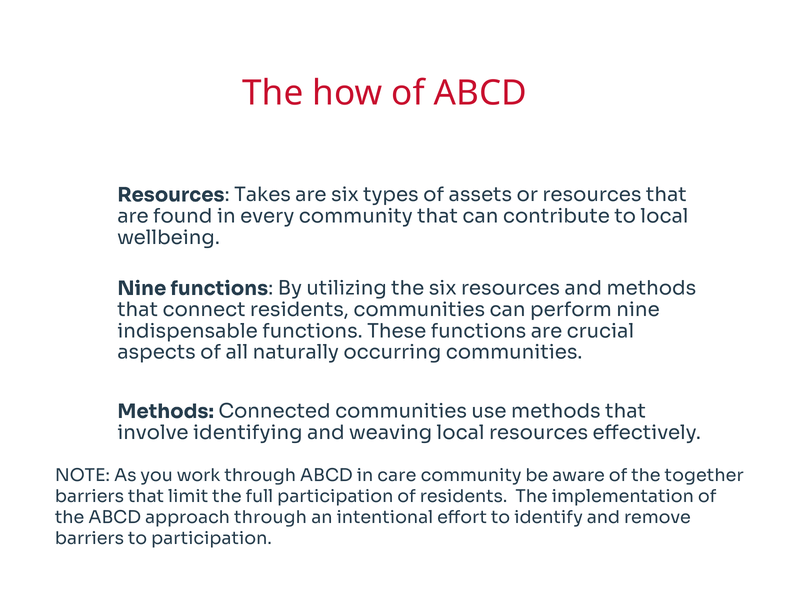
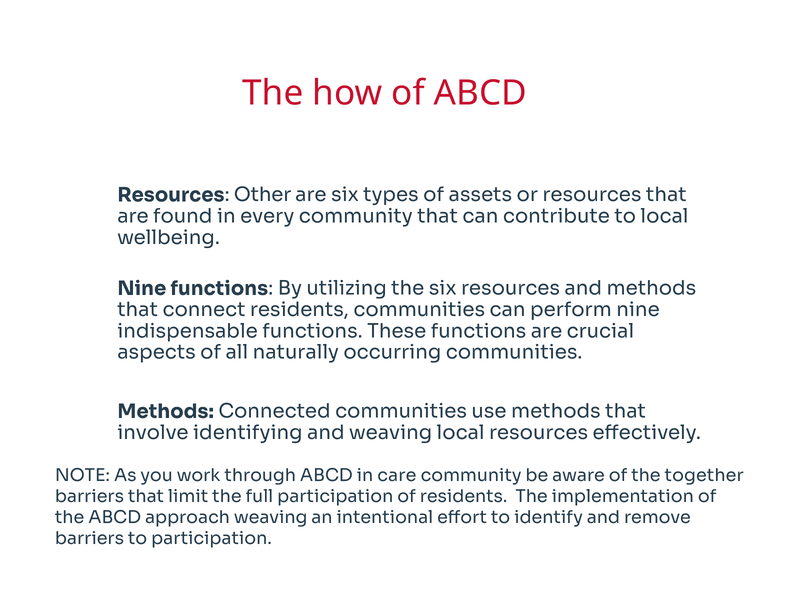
Takes: Takes -> Other (263, 195)
approach through: through -> weaving (271, 518)
